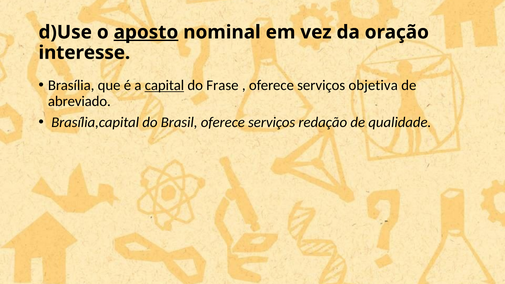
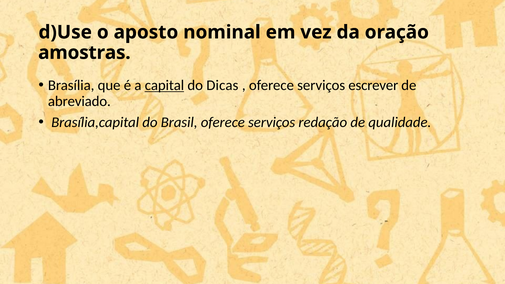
aposto underline: present -> none (146, 32)
interesse: interesse -> amostras (84, 53)
Frase: Frase -> Dicas (222, 85)
objetiva: objetiva -> escrever (373, 85)
